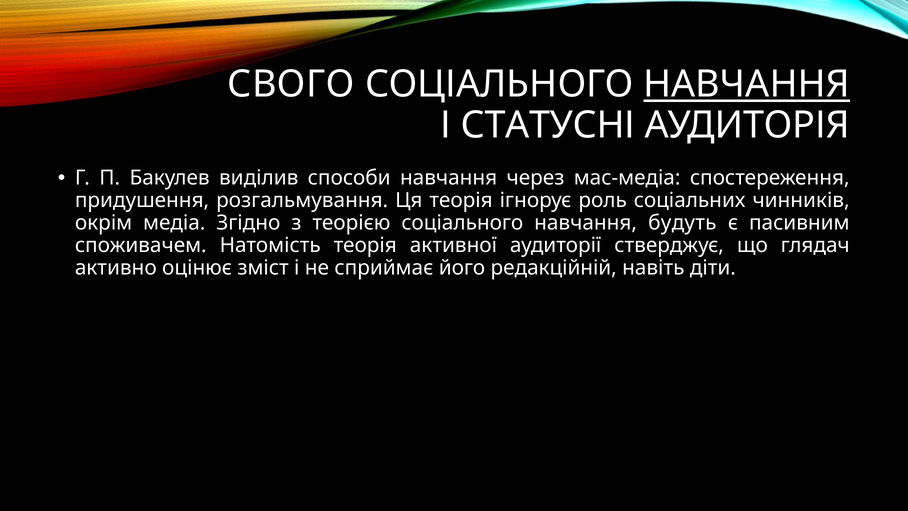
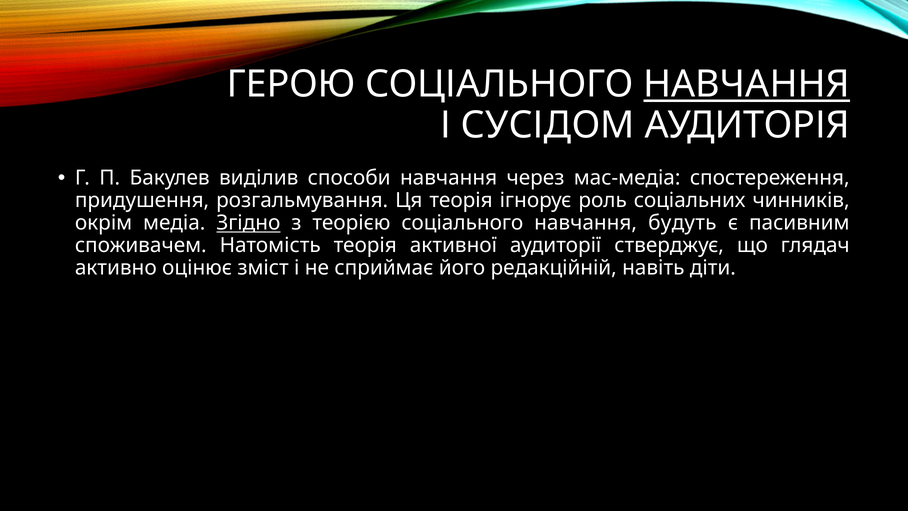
СВОГО: СВОГО -> ГЕРОЮ (291, 84)
СТАТУСНІ: СТАТУСНІ -> СУСІДОМ (548, 125)
Згідно underline: none -> present (248, 223)
